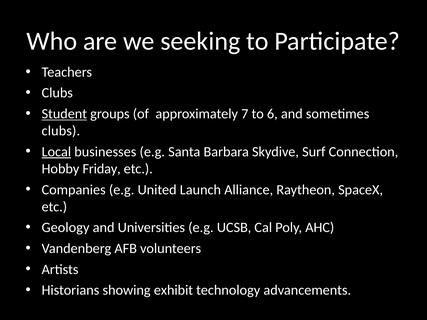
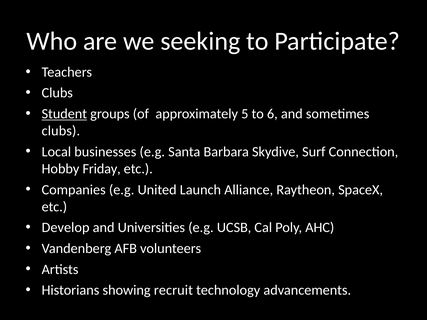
7: 7 -> 5 (245, 114)
Local underline: present -> none (56, 152)
Geology: Geology -> Develop (66, 228)
exhibit: exhibit -> recruit (173, 290)
